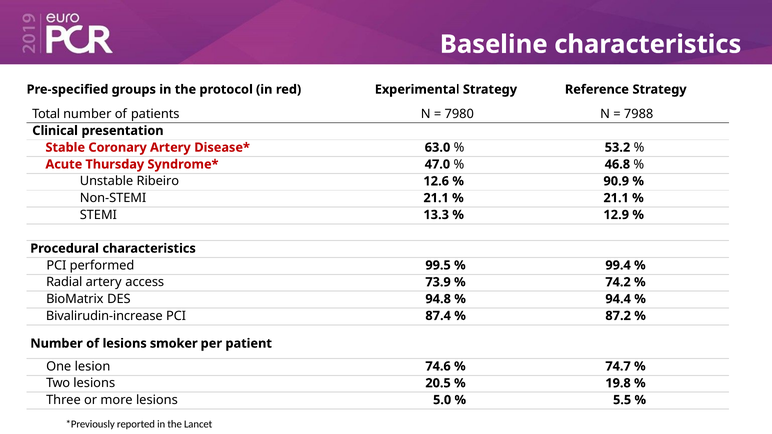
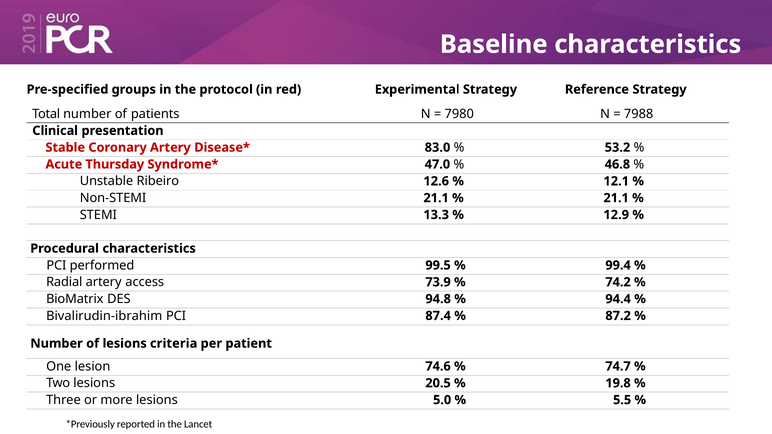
63.0: 63.0 -> 83.0 (438, 148)
90.9: 90.9 -> 12.1 (616, 181)
Bivalirudin-increase: Bivalirudin-increase -> Bivalirudin-ibrahim (104, 316)
smoker: smoker -> criteria (174, 344)
